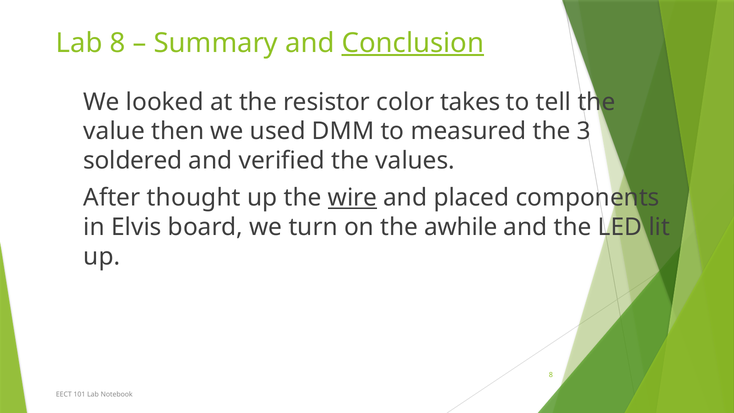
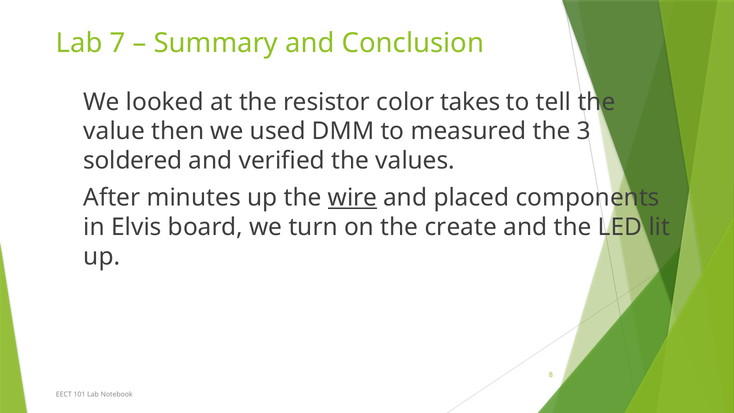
Lab 8: 8 -> 7 (118, 43)
Conclusion underline: present -> none (413, 43)
thought: thought -> minutes (194, 198)
awhile: awhile -> create (461, 227)
